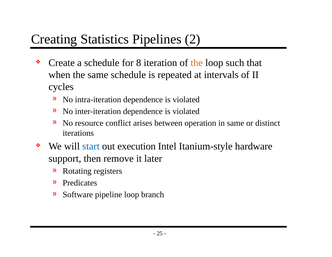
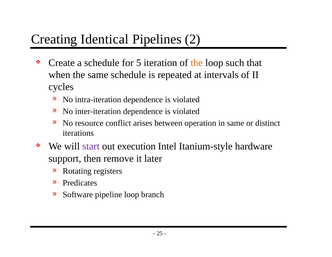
Statistics: Statistics -> Identical (105, 39)
8: 8 -> 5 (139, 63)
start colour: blue -> purple (91, 146)
